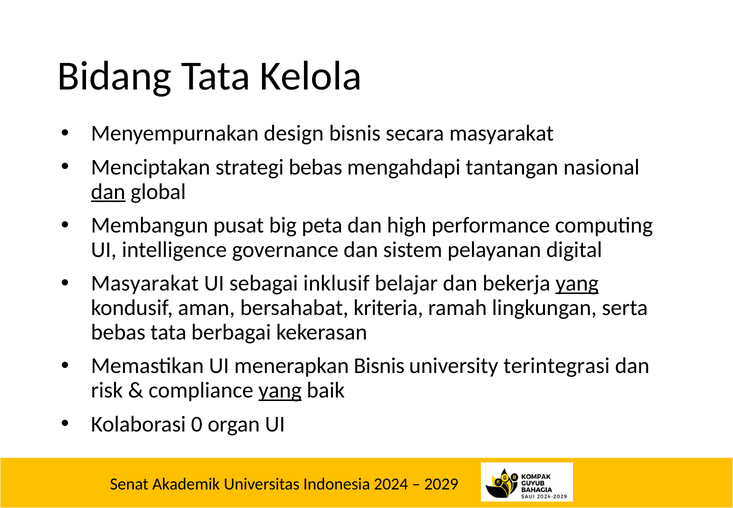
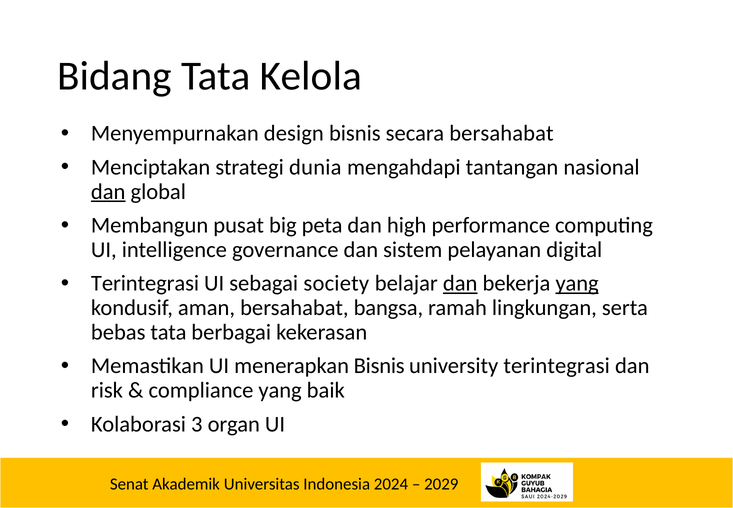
secara masyarakat: masyarakat -> bersahabat (501, 133)
strategi bebas: bebas -> dunia (315, 167)
Masyarakat: Masyarakat -> Terintegrasi (145, 283)
inklusif: inklusif -> society (336, 283)
dan underline: none -> present (460, 283)
kriteria: kriteria -> bangsa (388, 308)
yang underline: present -> none (280, 390)
0: 0 -> 3 (197, 424)
